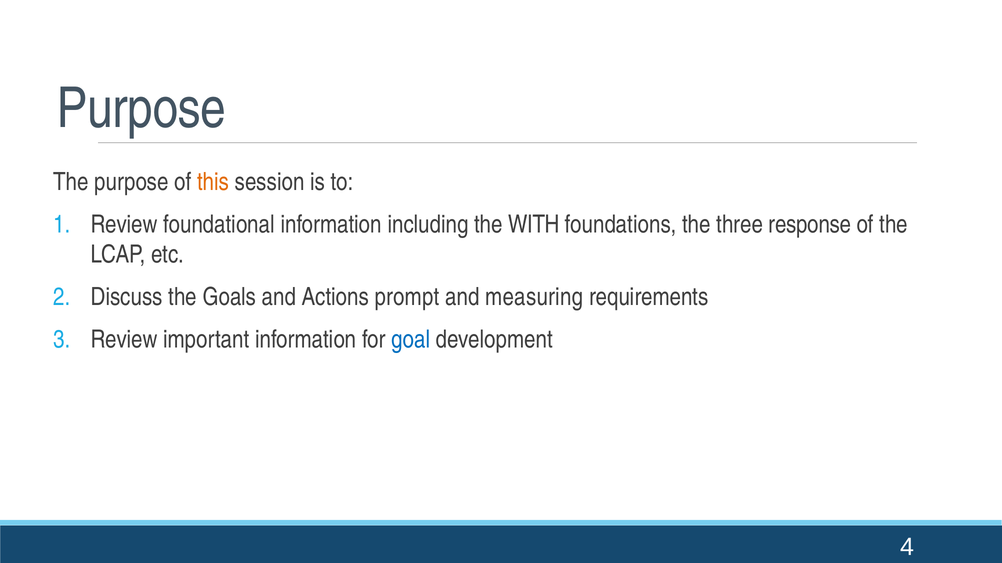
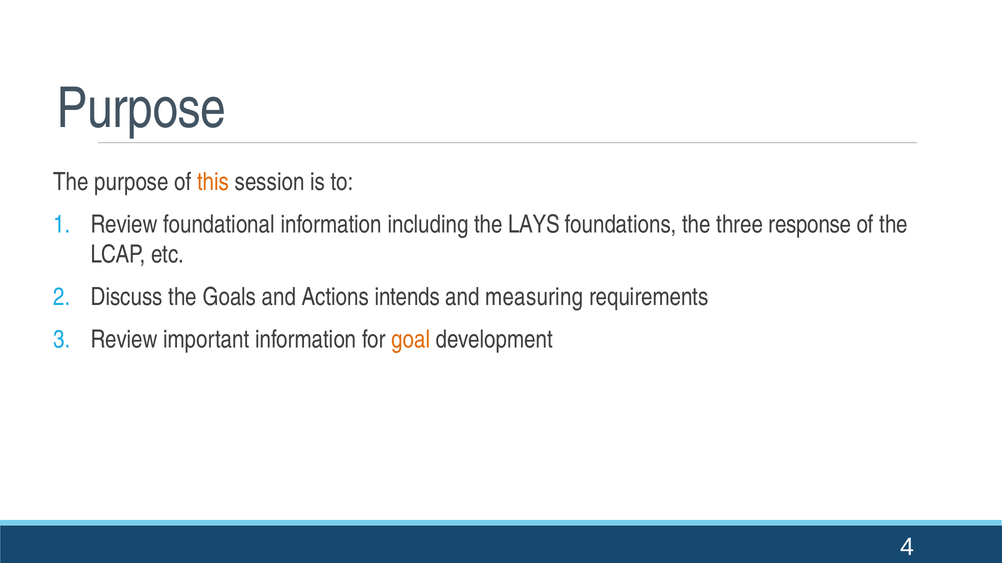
WITH: WITH -> LAYS (534, 225)
prompt: prompt -> intends (407, 298)
goal colour: blue -> orange (411, 340)
